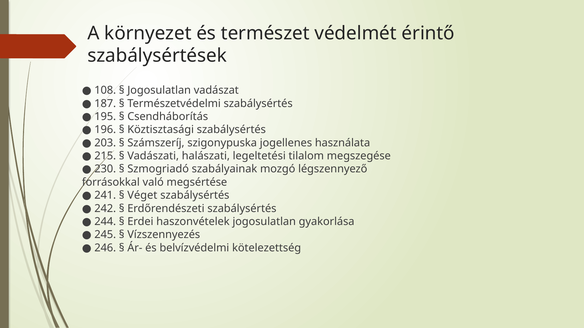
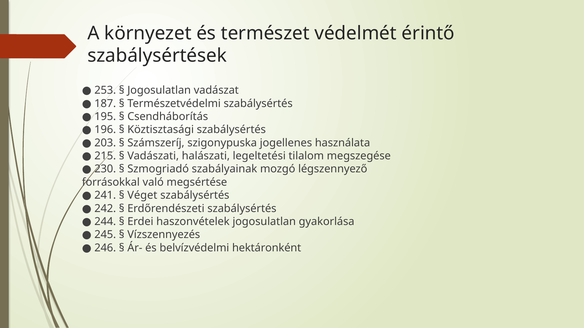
108: 108 -> 253 (105, 90)
kötelezettség: kötelezettség -> hektáronként (267, 248)
